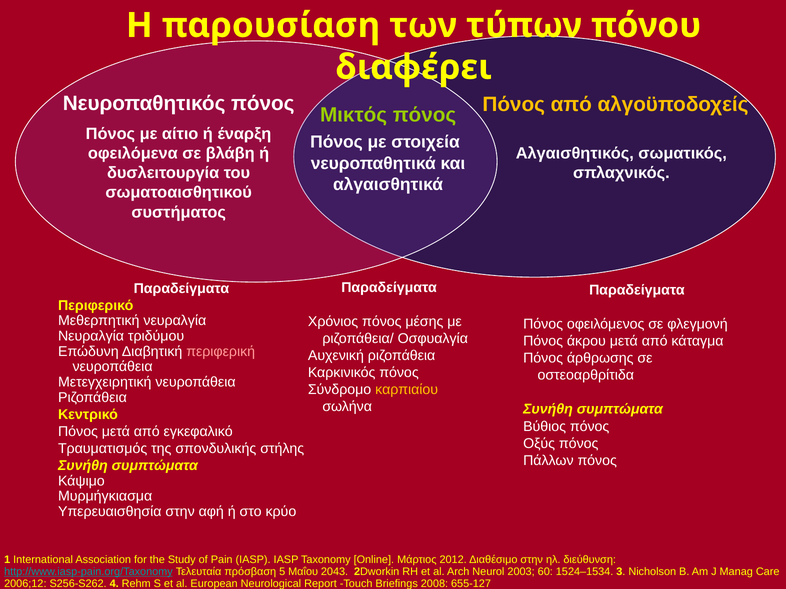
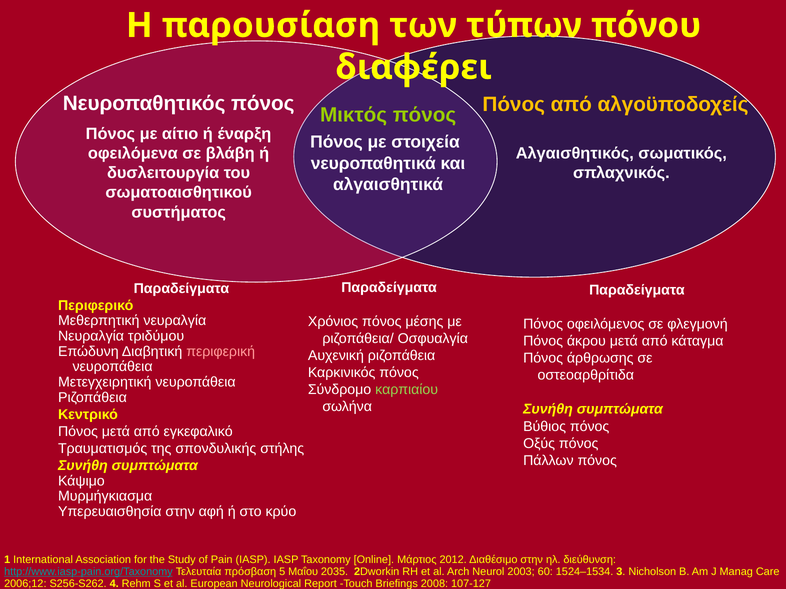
καρπιαίου colour: yellow -> light green (407, 390)
2043: 2043 -> 2035 (335, 572)
655-127: 655-127 -> 107-127 (471, 584)
